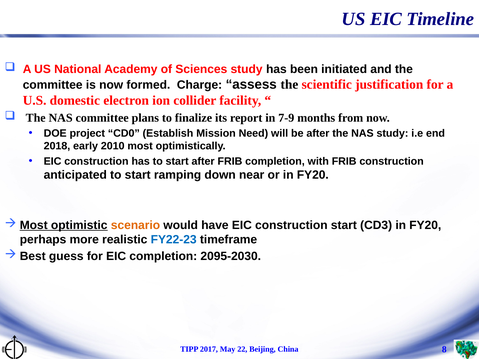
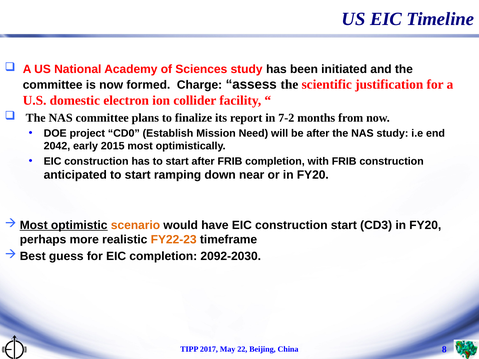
7-9: 7-9 -> 7-2 (286, 118)
2018: 2018 -> 2042 (57, 146)
2010: 2010 -> 2015 (113, 146)
FY22-23 colour: blue -> orange (174, 240)
2095-2030: 2095-2030 -> 2092-2030 (231, 256)
